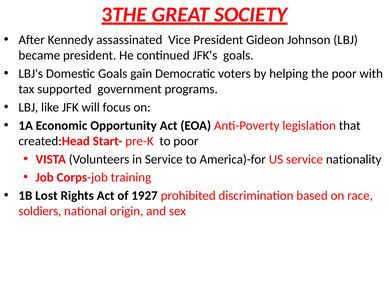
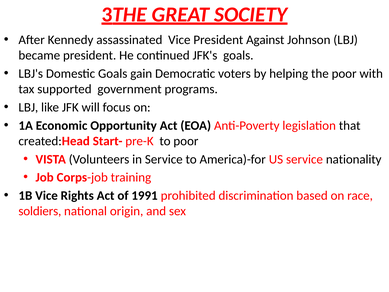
Gideon: Gideon -> Against (265, 40)
1B Lost: Lost -> Vice (47, 195)
1927: 1927 -> 1991 (145, 195)
